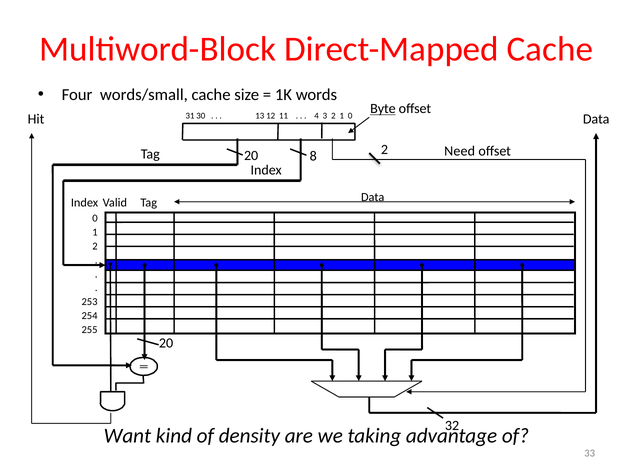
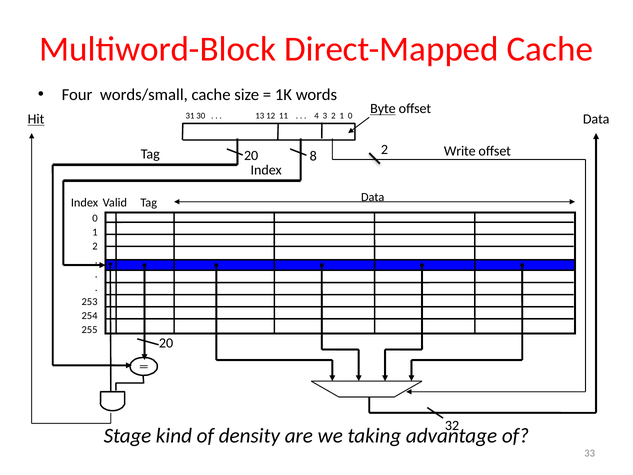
Hit underline: none -> present (36, 119)
Need: Need -> Write (460, 151)
Want: Want -> Stage (127, 436)
